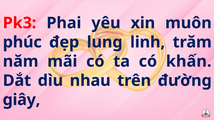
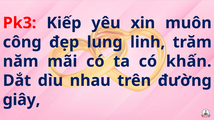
Phai: Phai -> Kiếp (64, 23)
phúc: phúc -> công (22, 42)
